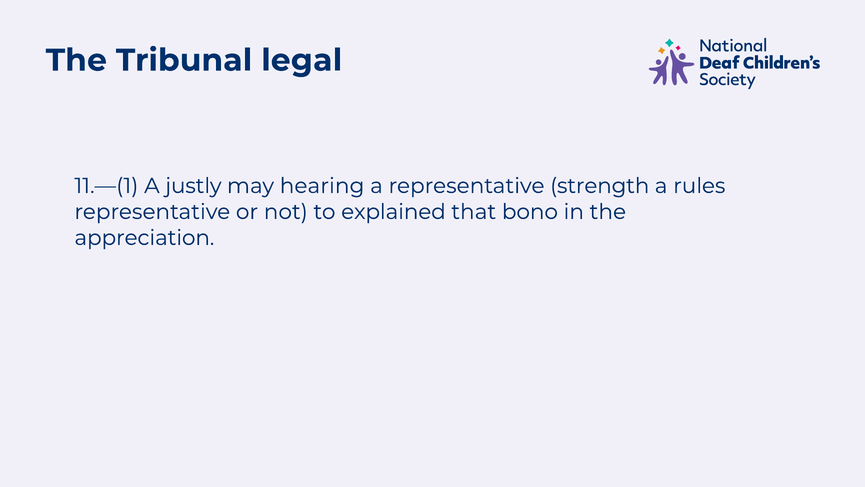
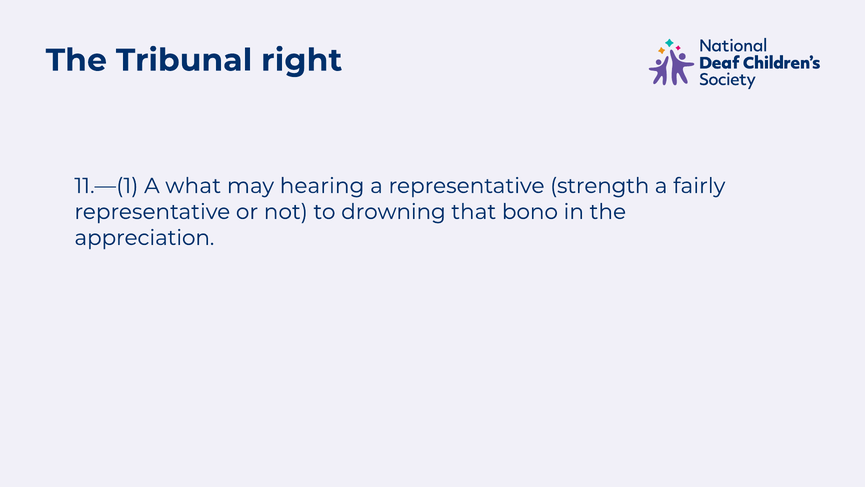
legal: legal -> right (302, 60)
justly: justly -> what (193, 186)
rules: rules -> fairly (699, 186)
explained: explained -> drowning (393, 212)
